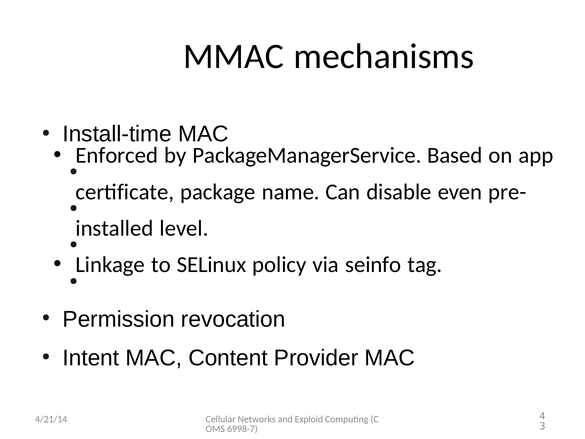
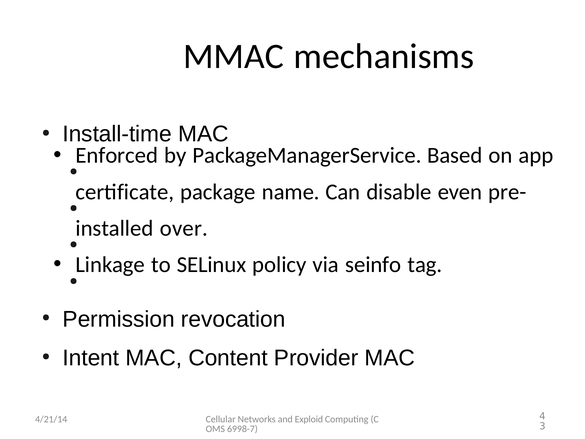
level: level -> over (184, 228)
